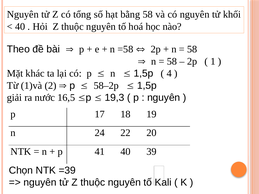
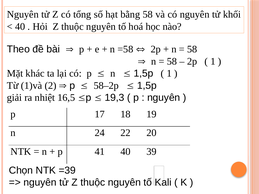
4: 4 -> 1 (169, 74)
nước: nước -> nhiệt (45, 98)
